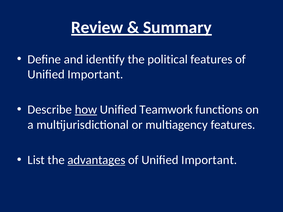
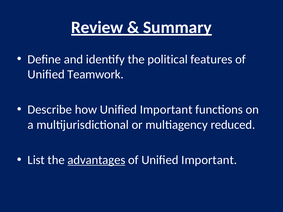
Important: Important -> Teamwork (96, 74)
how underline: present -> none (86, 110)
Teamwork: Teamwork -> Important (166, 110)
multiagency features: features -> reduced (233, 125)
